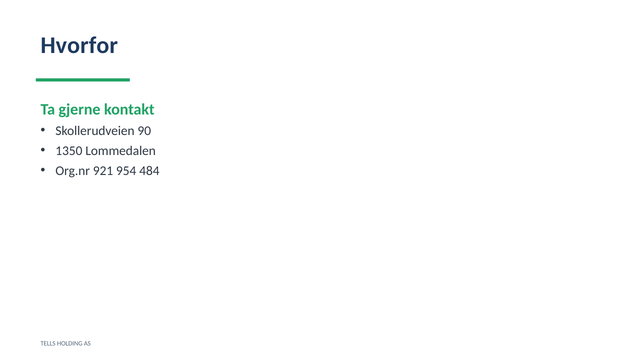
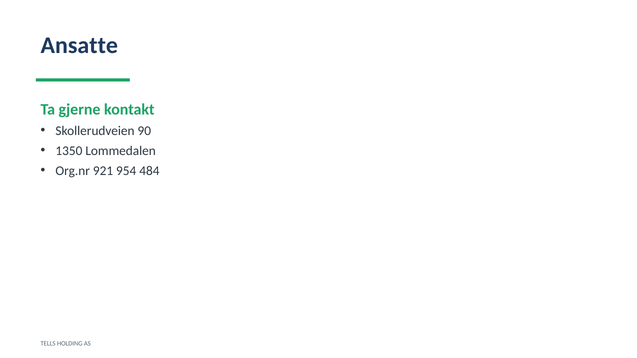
Hvorfor: Hvorfor -> Ansatte (79, 45)
